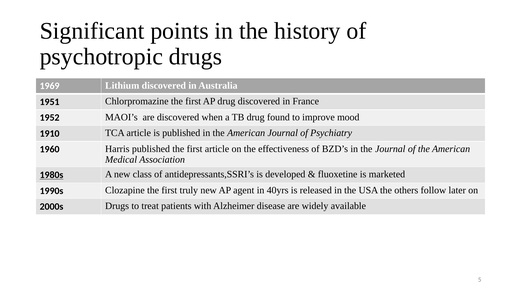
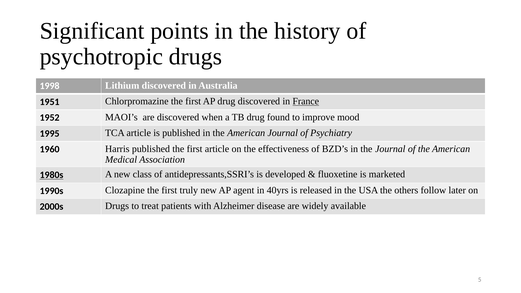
1969: 1969 -> 1998 (50, 86)
France underline: none -> present (306, 101)
1910: 1910 -> 1995 (50, 134)
